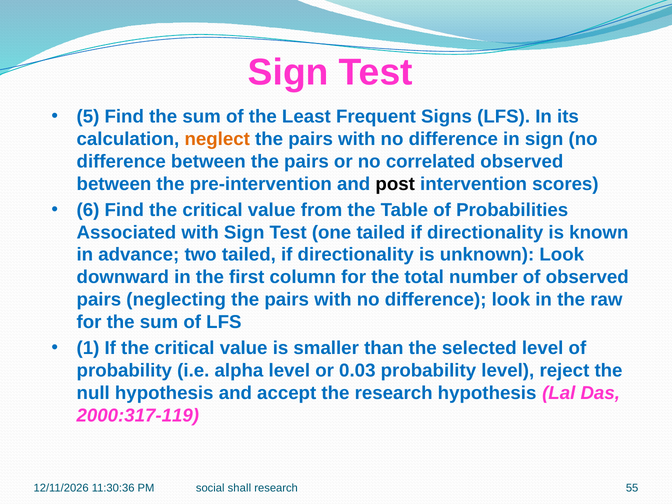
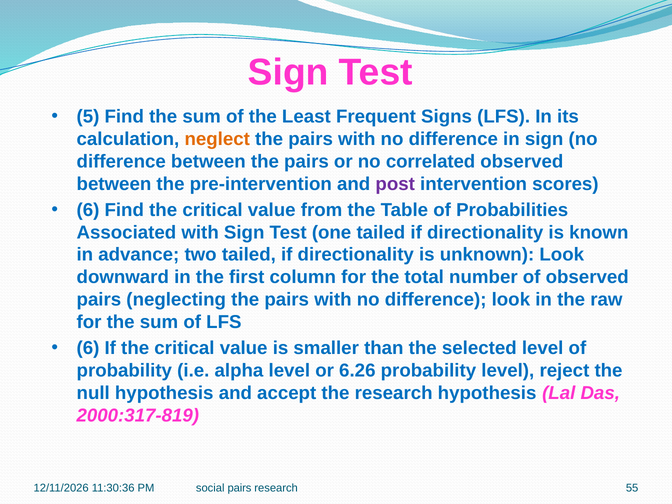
post colour: black -> purple (395, 184)
1: 1 -> 6 (88, 348)
0.03: 0.03 -> 6.26 (357, 371)
2000:317-119: 2000:317-119 -> 2000:317-819 (138, 415)
social shall: shall -> pairs (239, 488)
